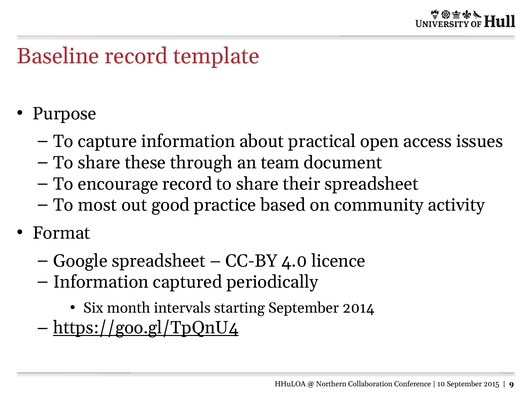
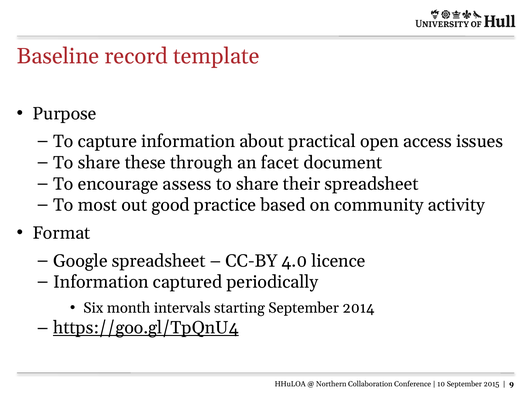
team: team -> facet (280, 163)
encourage record: record -> assess (187, 184)
